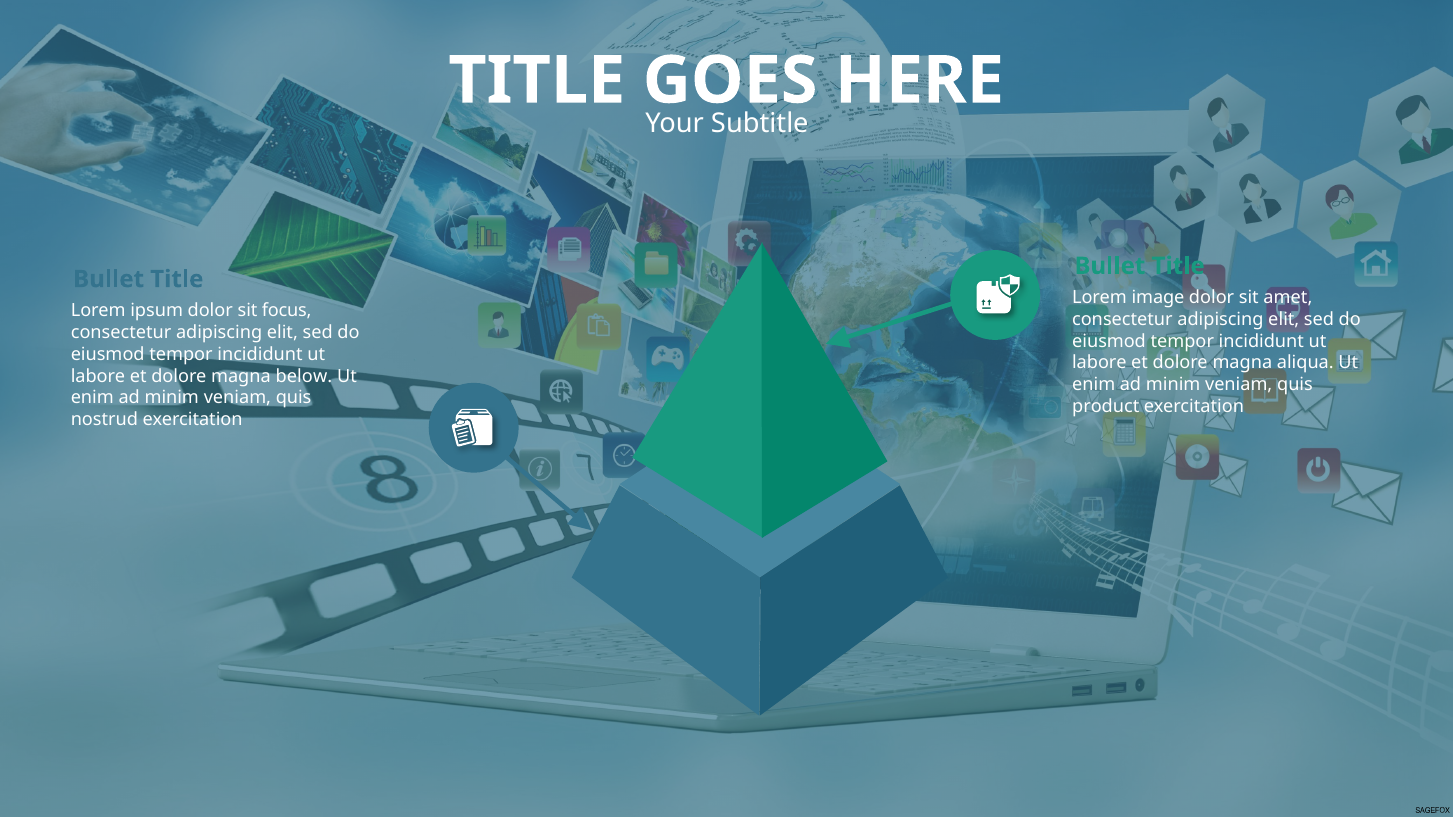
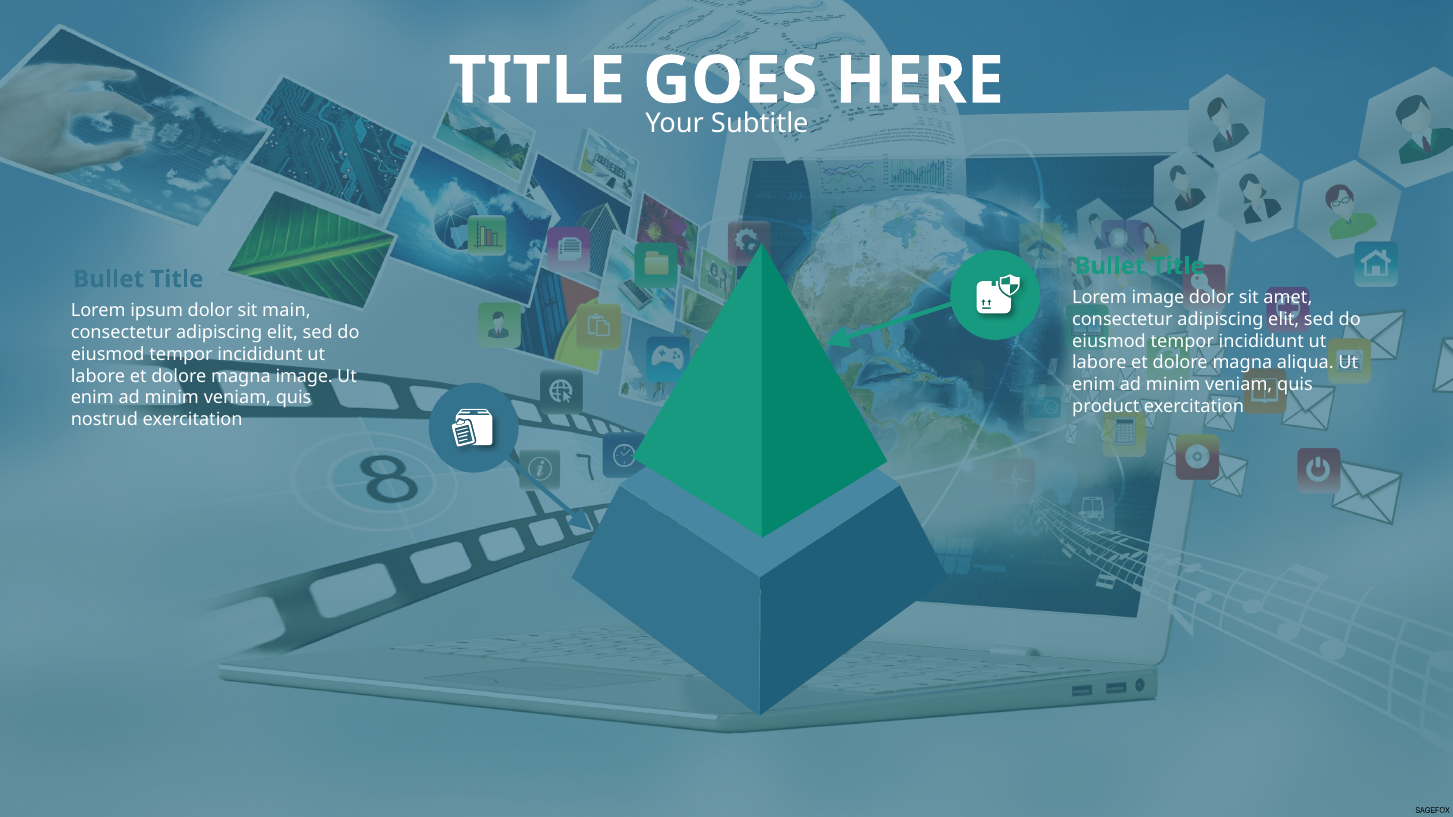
focus: focus -> main (287, 311)
magna below: below -> image (304, 376)
